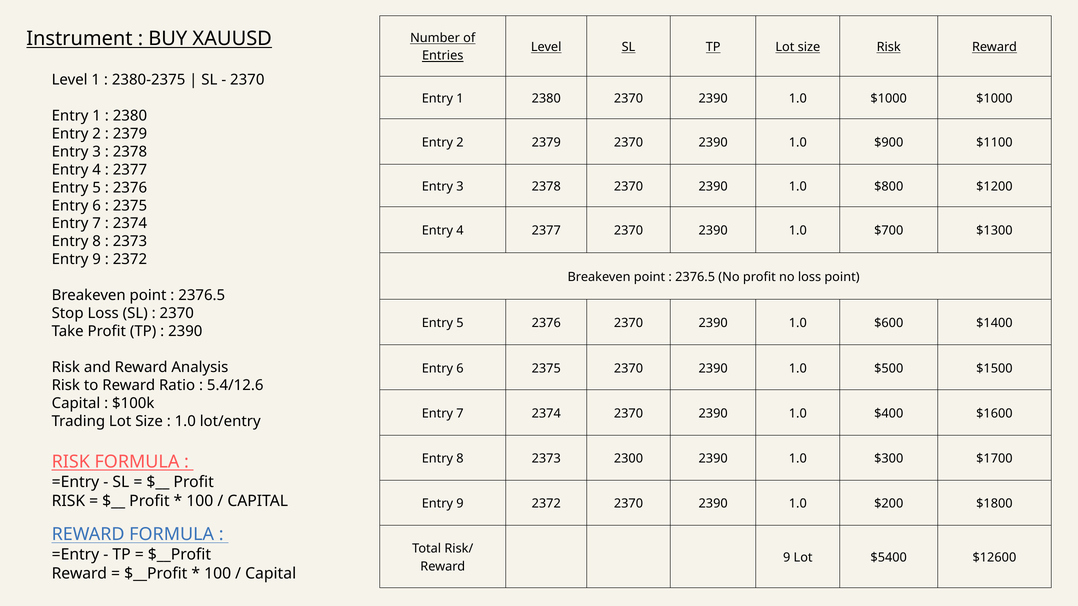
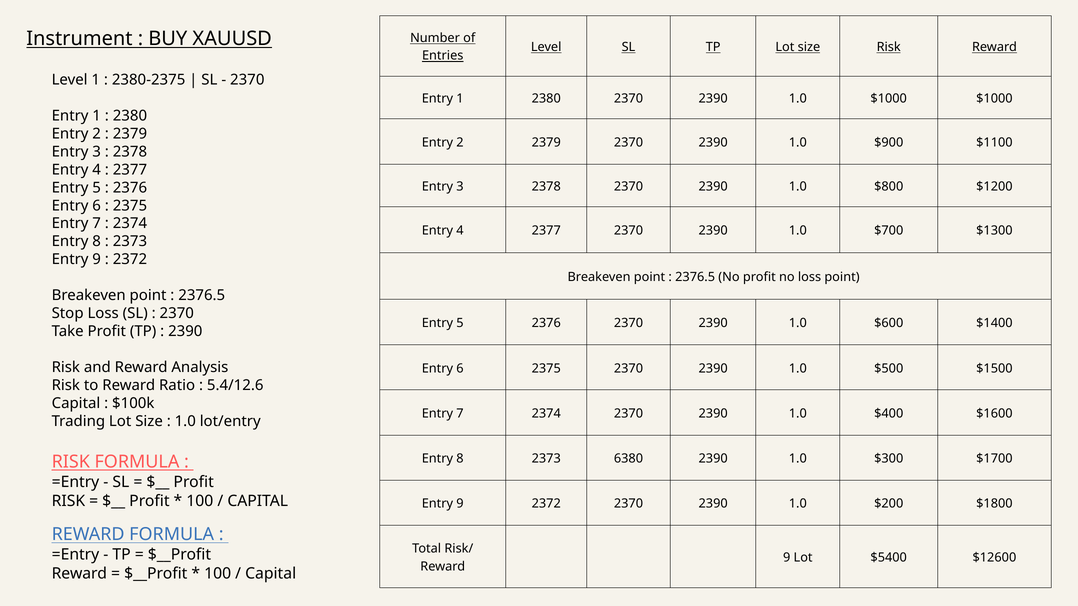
2300: 2300 -> 6380 (628, 459)
